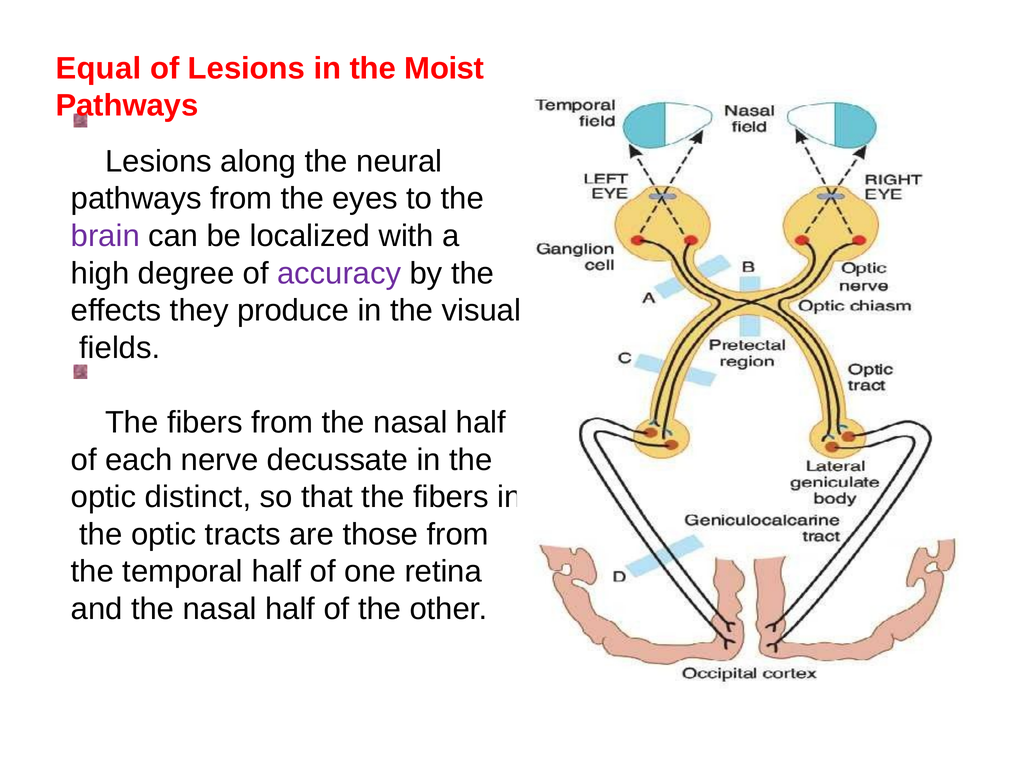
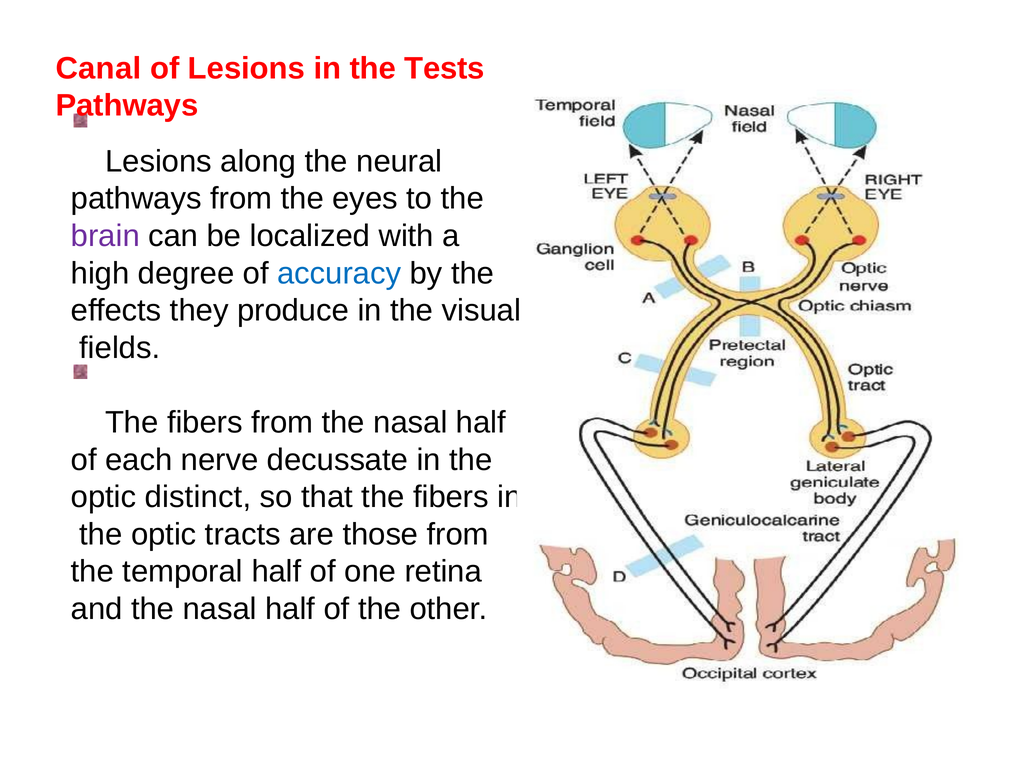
Equal: Equal -> Canal (99, 68)
Moist: Moist -> Tests (444, 68)
accuracy colour: purple -> blue (339, 273)
